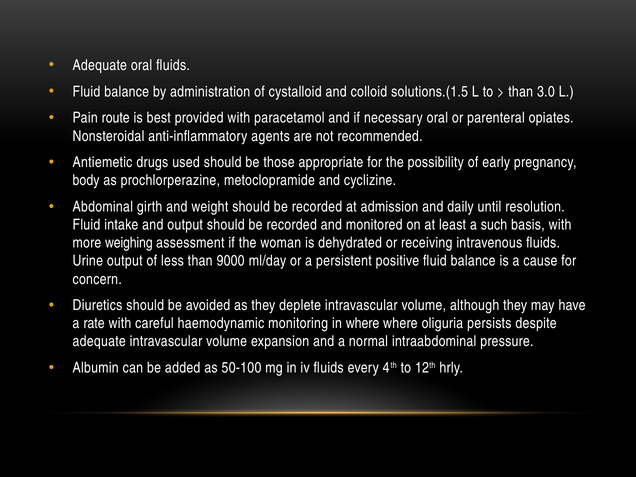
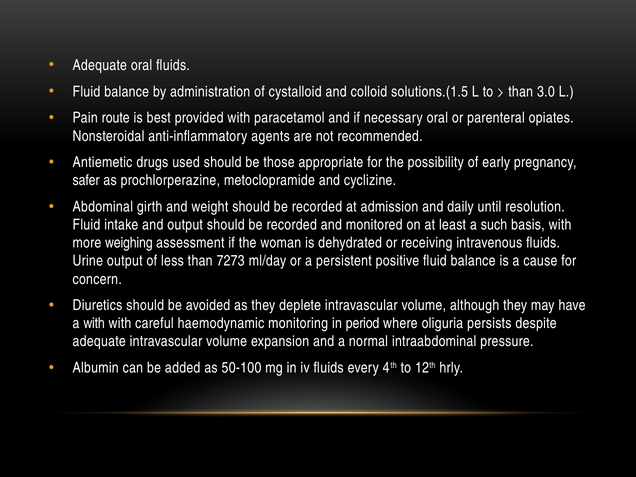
body: body -> safer (86, 180)
9000: 9000 -> 7273 (231, 261)
a rate: rate -> with (94, 323)
in where: where -> period (363, 323)
